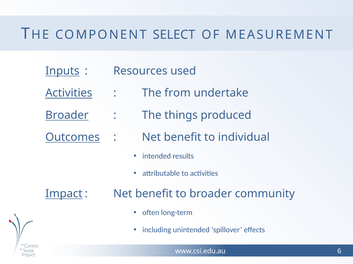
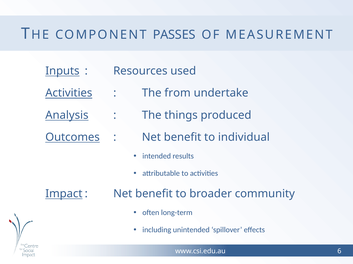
SELECT: SELECT -> PASSES (174, 35)
Broader: Broader -> Analysis (67, 115)
